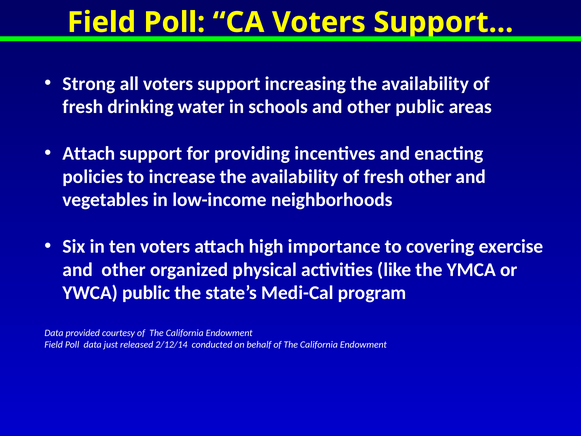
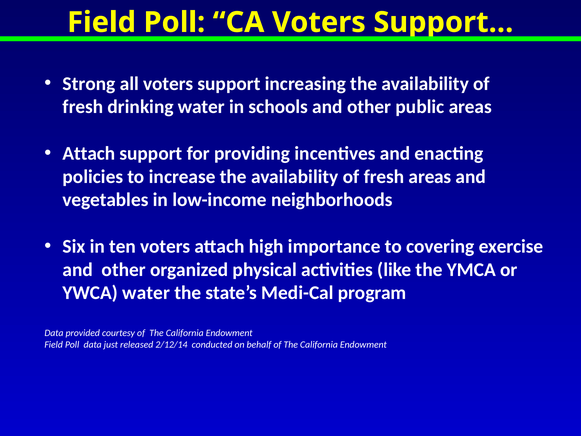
fresh other: other -> areas (430, 177)
YWCA public: public -> water (146, 293)
